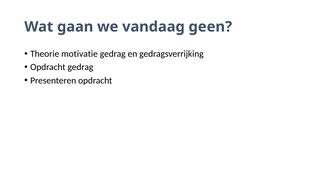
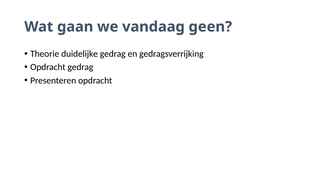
motivatie: motivatie -> duidelijke (80, 54)
